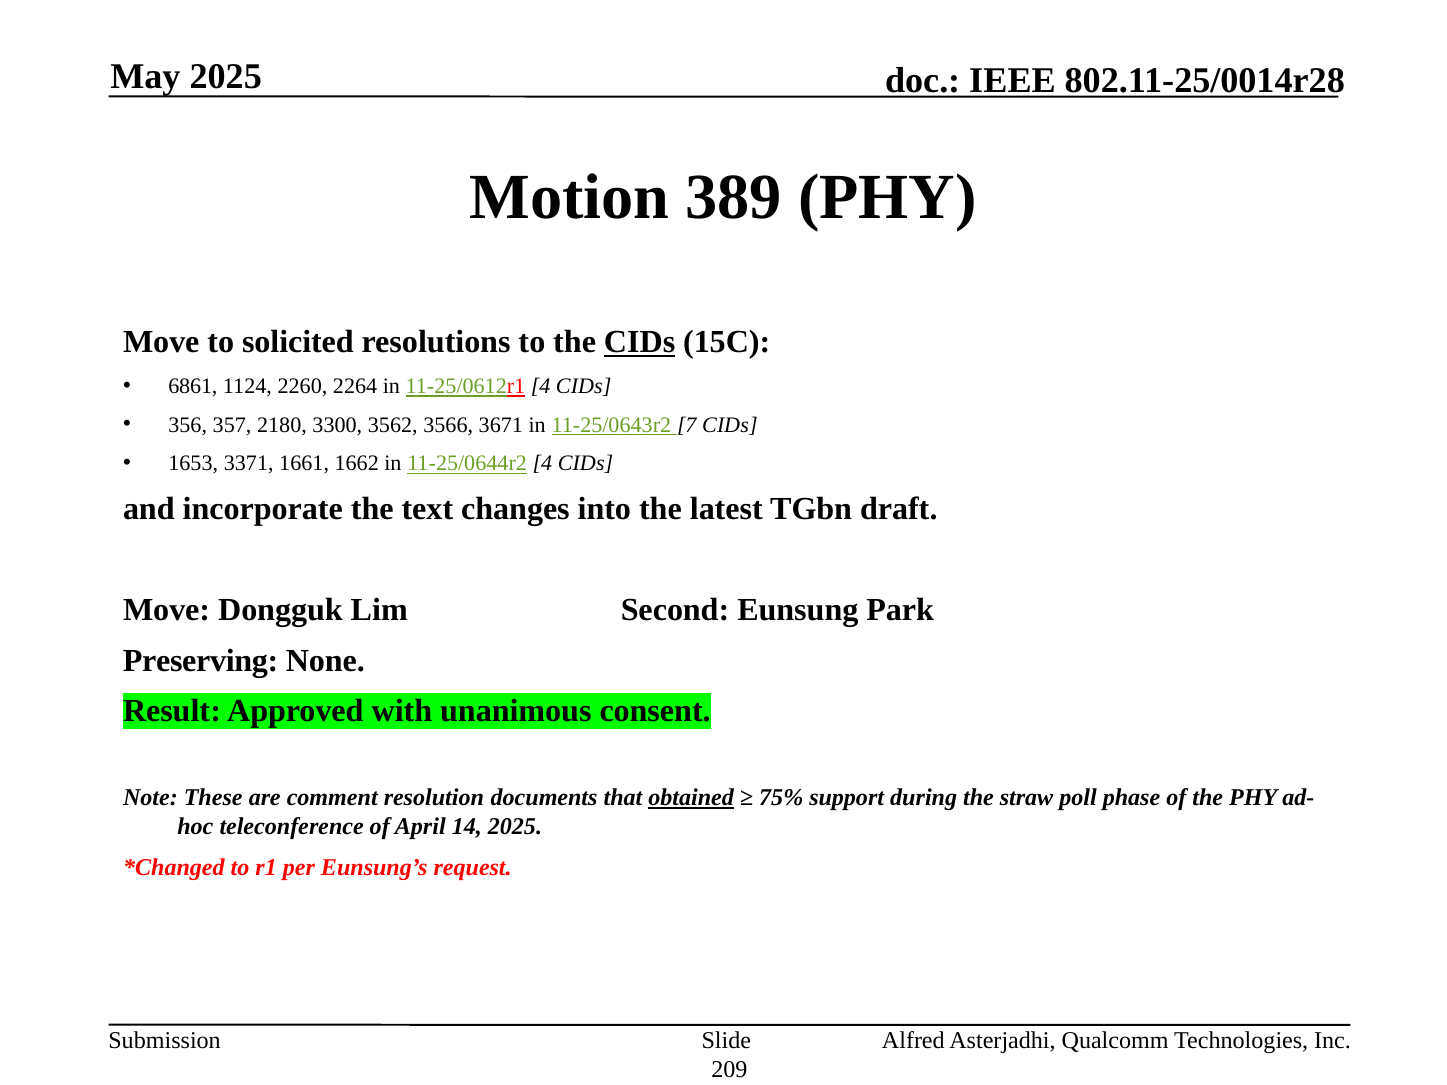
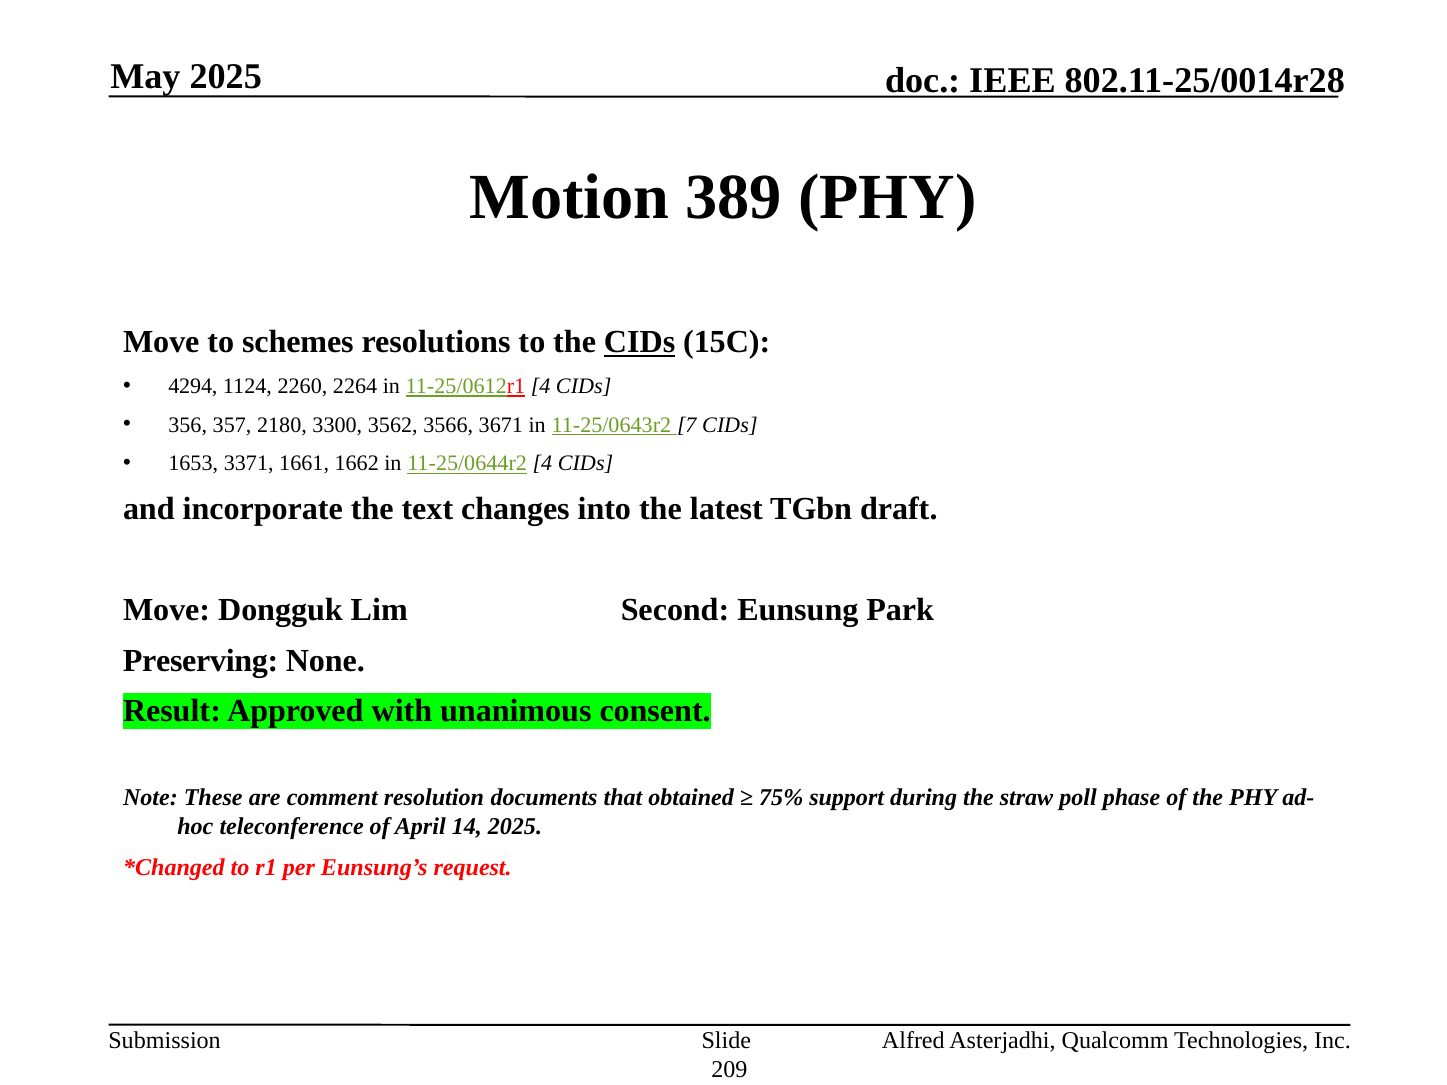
solicited: solicited -> schemes (298, 342)
6861: 6861 -> 4294 (193, 386)
obtained underline: present -> none (691, 798)
